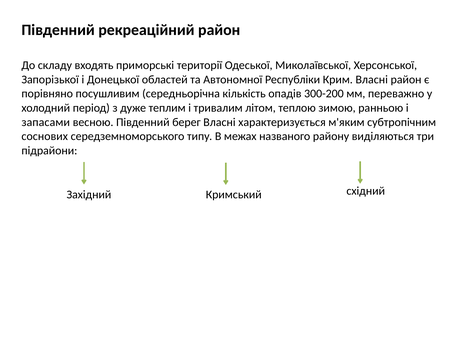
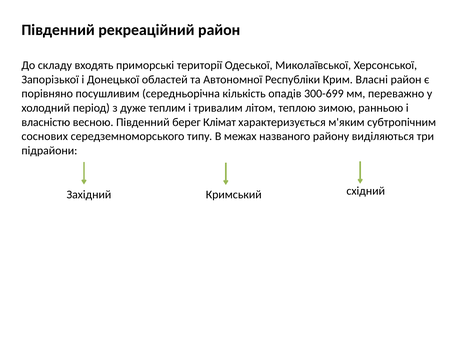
300-200: 300-200 -> 300-699 (324, 94)
запасами: запасами -> власністю (46, 122)
берег Власні: Власні -> Клімат (220, 122)
